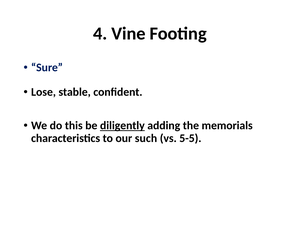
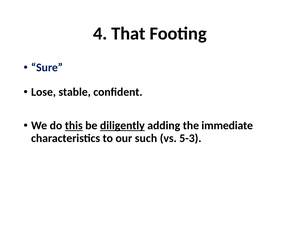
Vine: Vine -> That (128, 34)
this underline: none -> present (74, 126)
memorials: memorials -> immediate (227, 126)
5-5: 5-5 -> 5-3 (190, 138)
